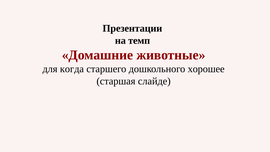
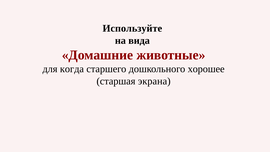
Презентации: Презентации -> Используйте (132, 28)
темп: темп -> вида (139, 41)
слайде: слайде -> экрана (154, 81)
